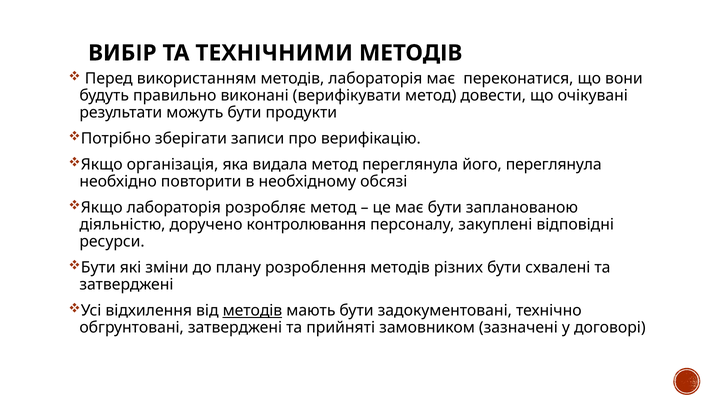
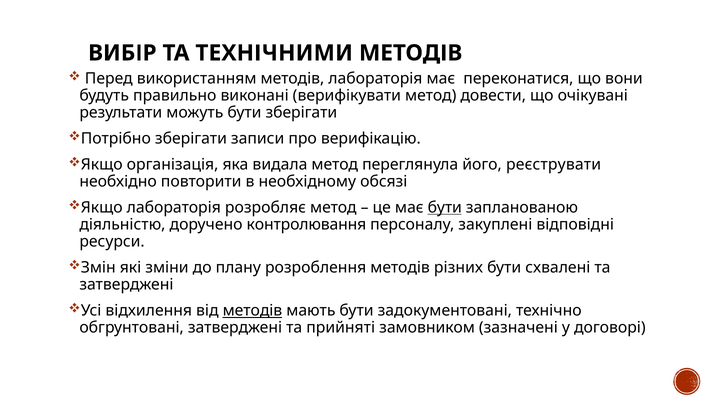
бути продукти: продукти -> зберігати (301, 112)
його переглянула: переглянула -> реєструвати (554, 164)
бути underline: none -> present (445, 207)
Бути: Бути -> Змін (98, 267)
